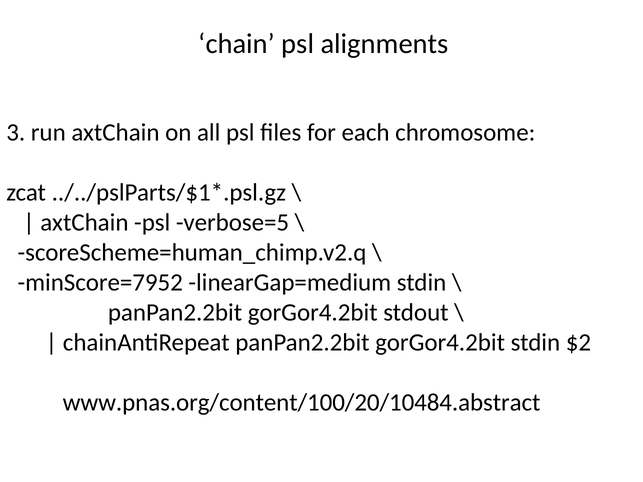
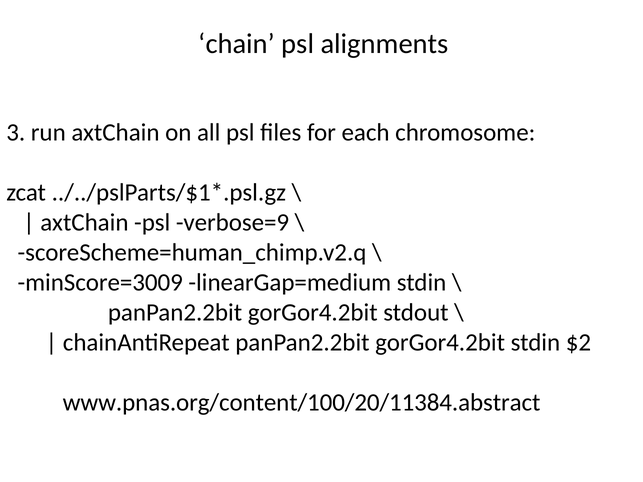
verbose=5: verbose=5 -> verbose=9 (232, 223)
minScore=7952: minScore=7952 -> minScore=3009 (100, 283)
www.pnas.org/content/100/20/10484.abstract: www.pnas.org/content/100/20/10484.abstract -> www.pnas.org/content/100/20/11384.abstract (302, 403)
